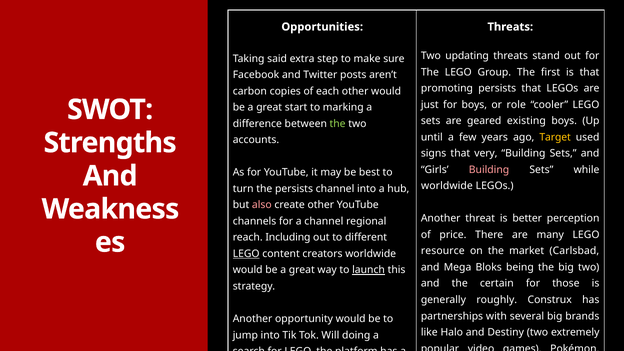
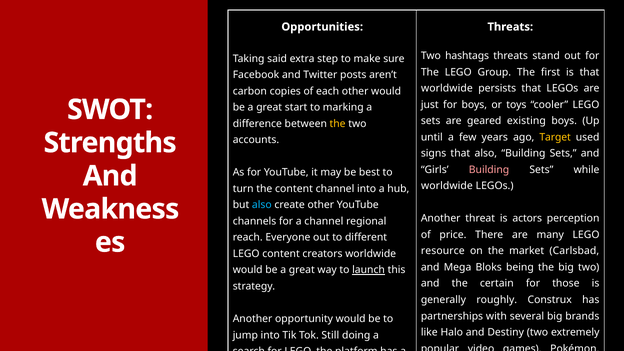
updating: updating -> hashtags (467, 56)
promoting: promoting -> worldwide (447, 88)
role: role -> toys (516, 105)
the colour: light green -> yellow (338, 124)
that very: very -> also (486, 153)
the persists: persists -> content (294, 189)
also colour: pink -> light blue (262, 205)
better: better -> actors (527, 219)
Including: Including -> Everyone (288, 238)
LEGO underline: present -> none (246, 254)
Tok Will: Will -> Still (330, 335)
